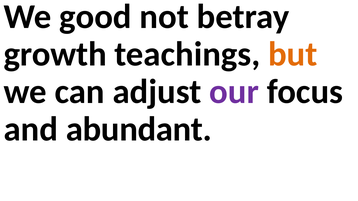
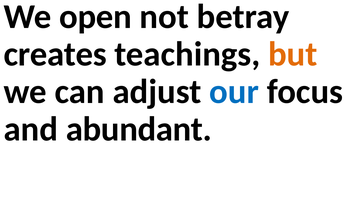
good: good -> open (95, 17)
growth: growth -> creates (55, 54)
our colour: purple -> blue (234, 92)
